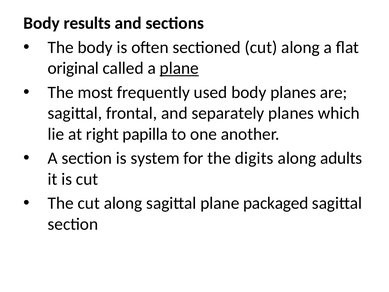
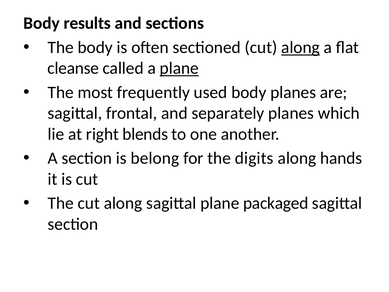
along underline: none -> present (301, 47)
original: original -> cleanse (73, 68)
papilla: papilla -> blends (145, 134)
system: system -> belong (155, 158)
adults: adults -> hands (341, 158)
